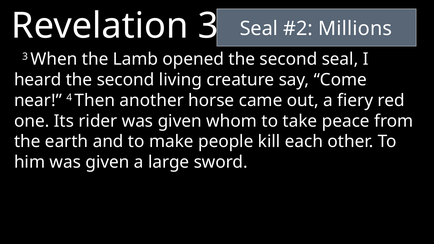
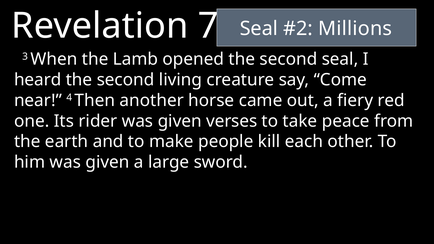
Revelation 3: 3 -> 7 (208, 26)
whom: whom -> verses (232, 121)
